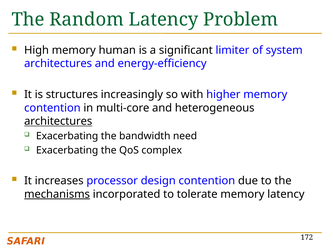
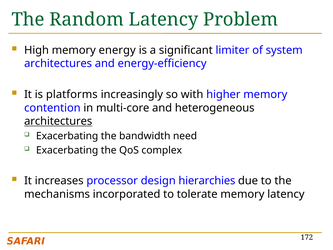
human: human -> energy (117, 50)
structures: structures -> platforms (72, 94)
design contention: contention -> hierarchies (207, 181)
mechanisms underline: present -> none (57, 194)
